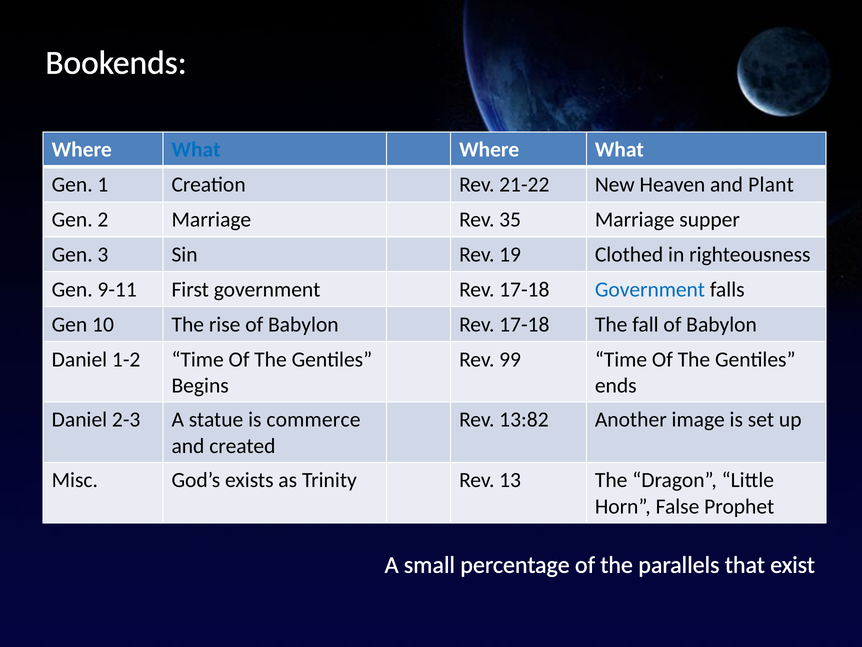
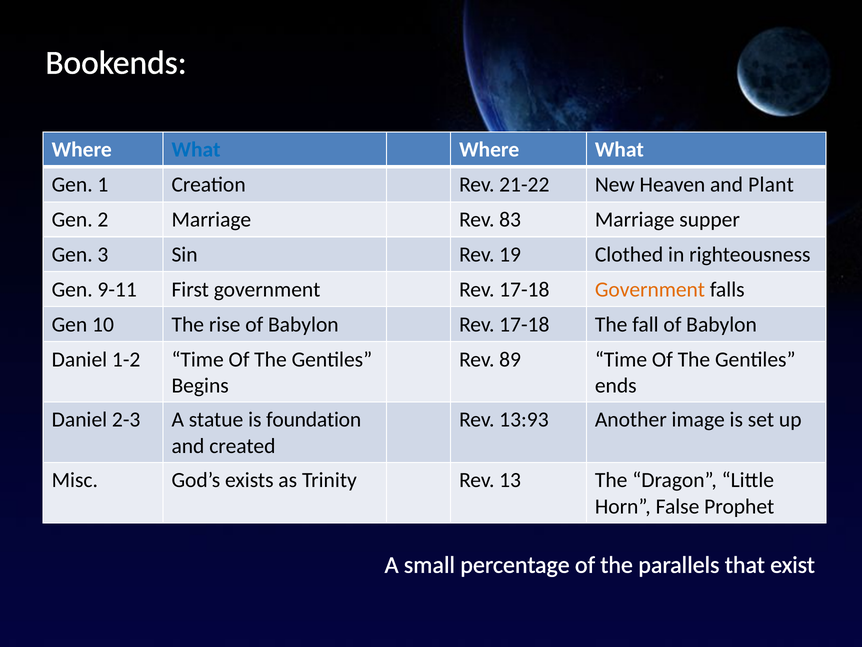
35: 35 -> 83 (510, 219)
Government colour: blue -> orange (650, 289)
99: 99 -> 89 (510, 359)
commerce: commerce -> foundation (314, 420)
13:82: 13:82 -> 13:93 (524, 420)
